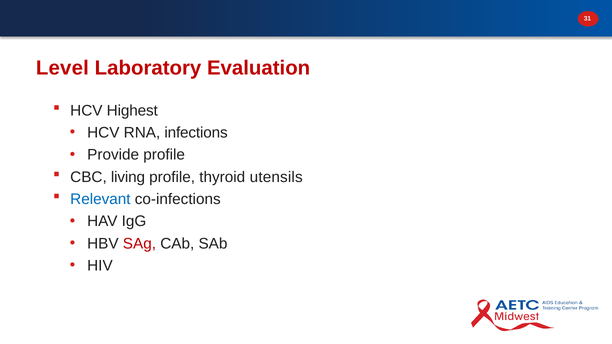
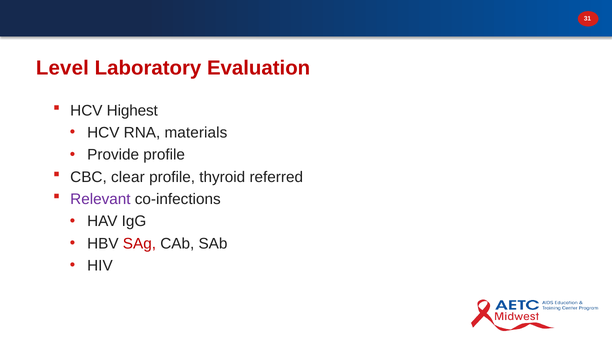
infections: infections -> materials (196, 133)
living: living -> clear (128, 177)
utensils: utensils -> referred (276, 177)
Relevant colour: blue -> purple (100, 199)
